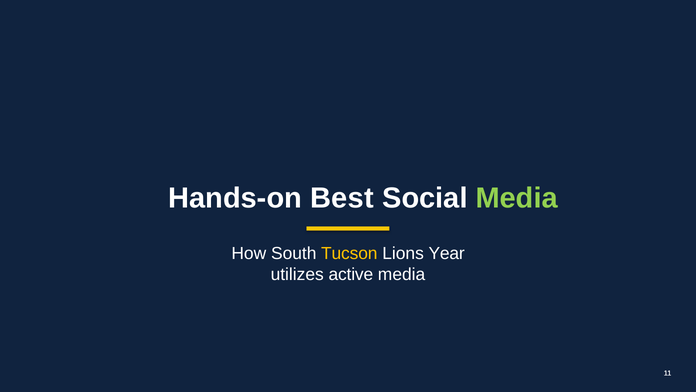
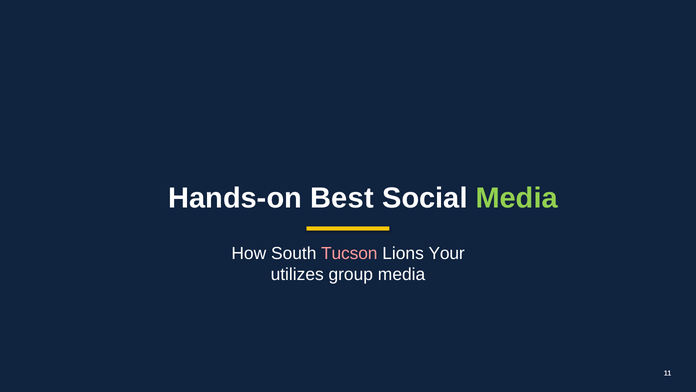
Tucson colour: yellow -> pink (349, 253)
Year: Year -> Your (447, 253)
active: active -> group (351, 274)
